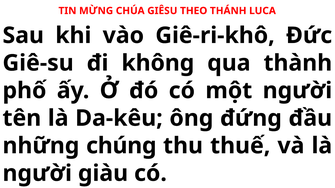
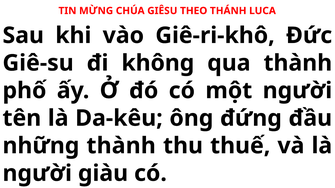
những chúng: chúng -> thành (121, 146)
